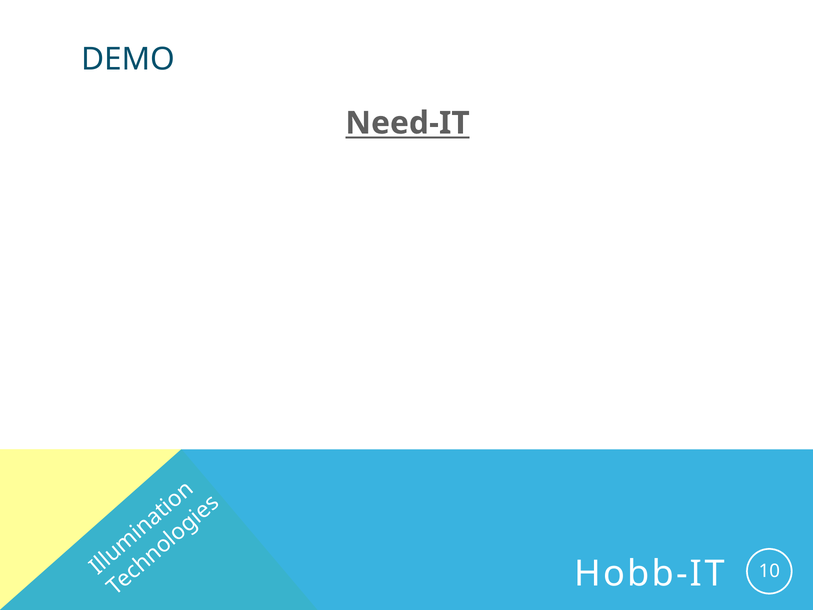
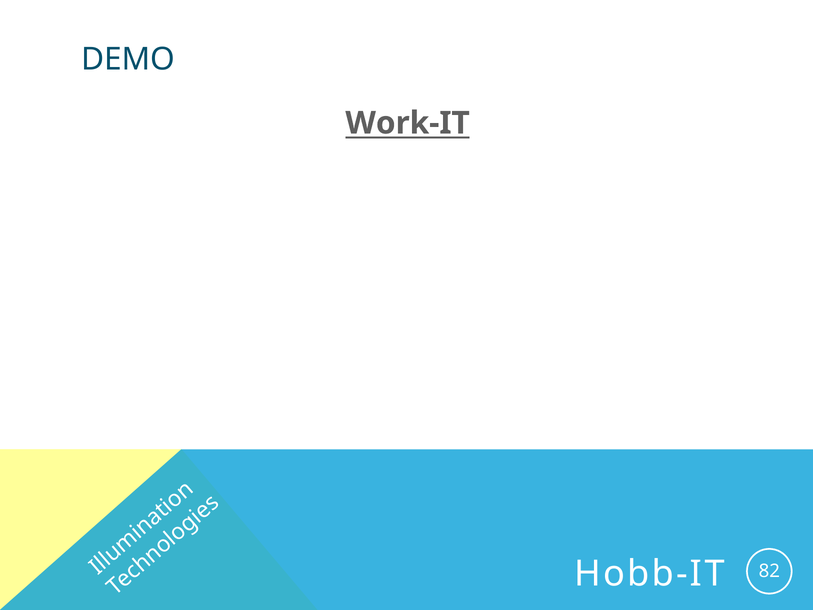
Need-IT: Need-IT -> Work-IT (408, 123)
10: 10 -> 82 (769, 571)
